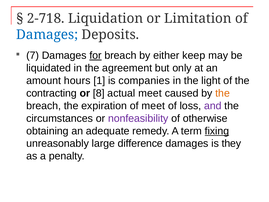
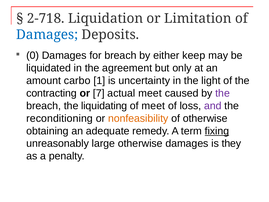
7: 7 -> 0 (33, 55)
for underline: present -> none (96, 55)
hours: hours -> carbo (77, 81)
companies: companies -> uncertainty (144, 81)
8: 8 -> 7 (99, 93)
the colour: orange -> purple (223, 93)
expiration: expiration -> liquidating (104, 106)
circumstances: circumstances -> reconditioning (60, 118)
nonfeasibility colour: purple -> orange (138, 118)
large difference: difference -> otherwise (140, 143)
